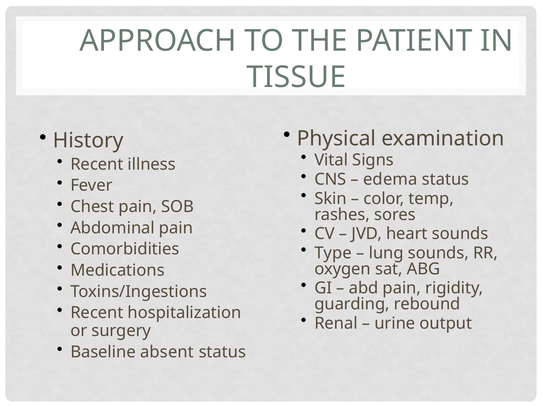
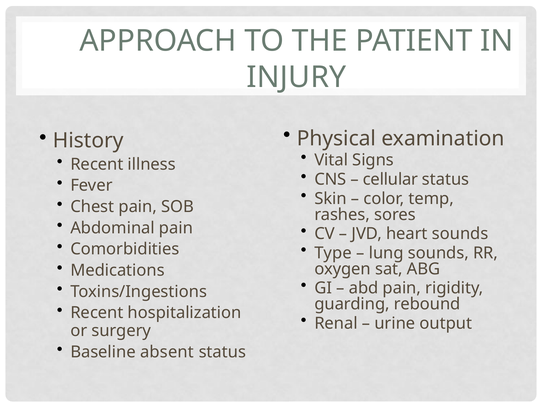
TISSUE: TISSUE -> INJURY (296, 77)
edema: edema -> cellular (390, 179)
